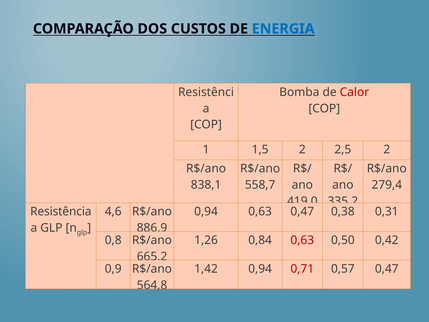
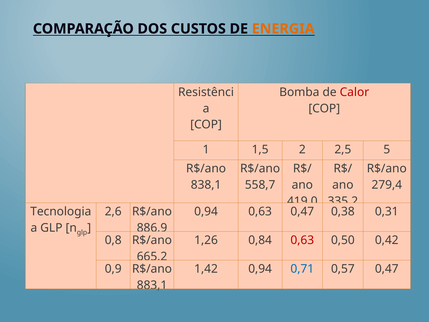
ENERGIA colour: blue -> orange (283, 29)
2,5 2: 2 -> 5 (387, 149)
Resistência: Resistência -> Tecnologia (61, 212)
4,6: 4,6 -> 2,6 (113, 212)
0,71 colour: red -> blue (302, 269)
564,8: 564,8 -> 883,1 (152, 285)
